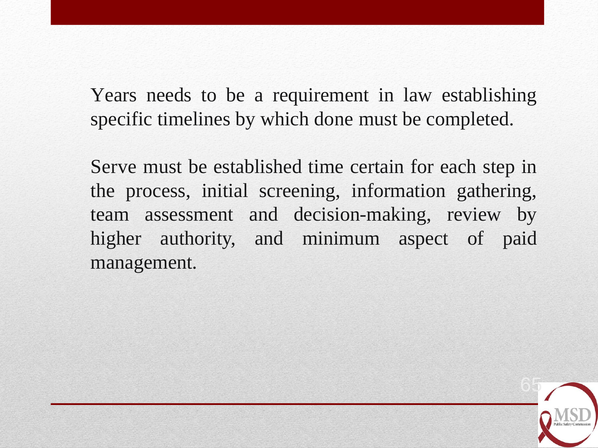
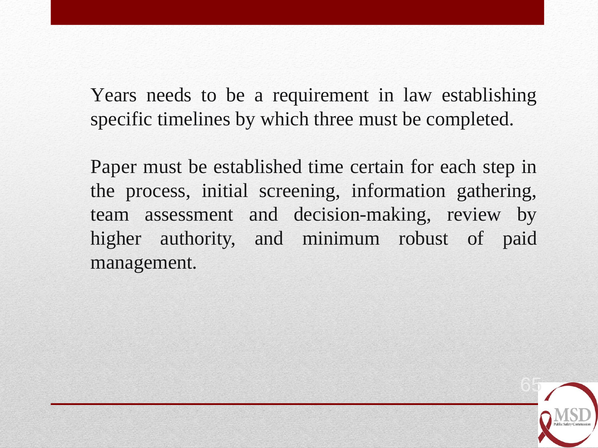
done: done -> three (334, 119)
Serve: Serve -> Paper (114, 167)
aspect: aspect -> robust (424, 239)
